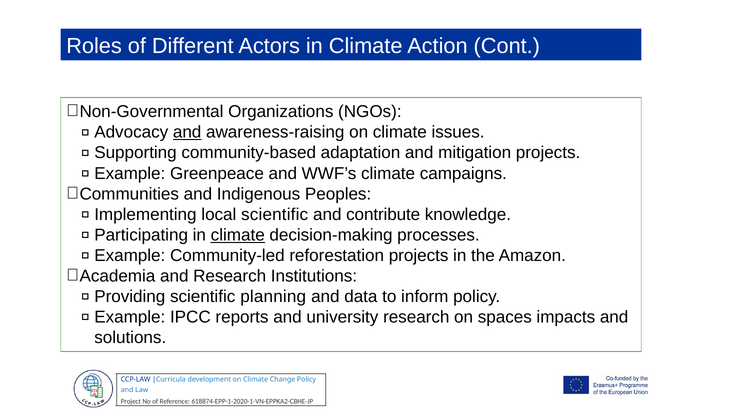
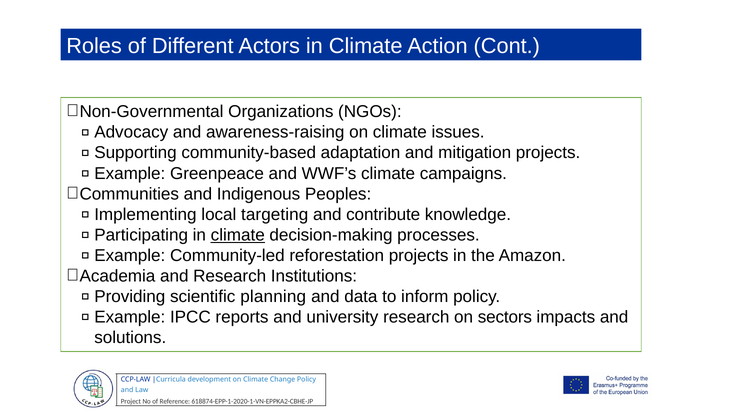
and underline: present -> none (187, 132)
local scientific: scientific -> targeting (275, 214)
spaces: spaces -> sectors (505, 317)
